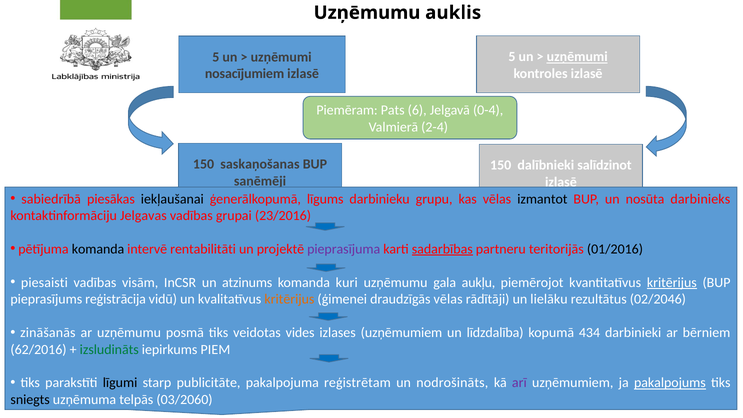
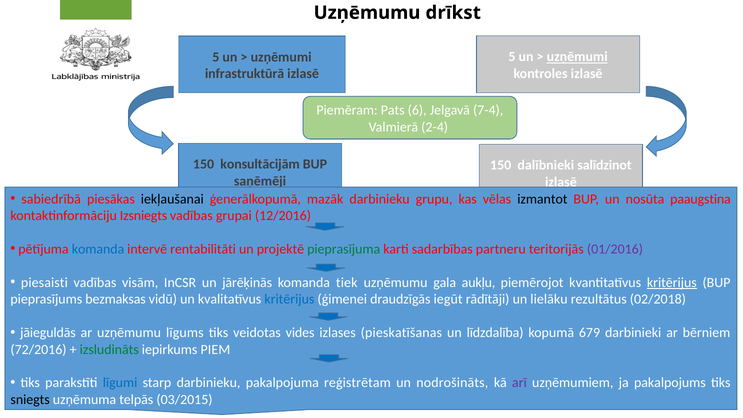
auklis: auklis -> drīkst (453, 13)
nosacījumiem: nosacījumiem -> infrastruktūrā (245, 74)
0-4: 0-4 -> 7-4 (488, 110)
saskaņošanas: saskaņošanas -> konsultācijām (260, 164)
līgums: līgums -> mazāk (325, 199)
darbinieks: darbinieks -> paaugstina (701, 199)
Jelgavas: Jelgavas -> Izsniegts (144, 216)
23/2016: 23/2016 -> 12/2016 (283, 216)
komanda colour: black -> blue (98, 249)
pieprasījuma colour: purple -> green (344, 249)
sadarbības underline: present -> none (442, 249)
01/2016 colour: black -> purple (615, 249)
atzinums: atzinums -> jārēķinās (247, 283)
kuri: kuri -> tiek (347, 283)
reģistrācija: reģistrācija -> bezmaksas (116, 299)
kritērijus colour: orange -> blue (289, 299)
draudzīgās vēlas: vēlas -> iegūt (448, 299)
02/2046: 02/2046 -> 02/2018 (658, 299)
zināšanās: zināšanās -> jāieguldās (48, 333)
posmā: posmā -> līgums (185, 333)
izlases uzņēmumiem: uzņēmumiem -> pieskatīšanas (401, 333)
434: 434 -> 679 (590, 333)
62/2016: 62/2016 -> 72/2016 (39, 349)
līgumi colour: black -> blue (120, 383)
starp publicitāte: publicitāte -> darbinieku (209, 383)
pakalpojums underline: present -> none (670, 383)
03/2060: 03/2060 -> 03/2015 (184, 400)
